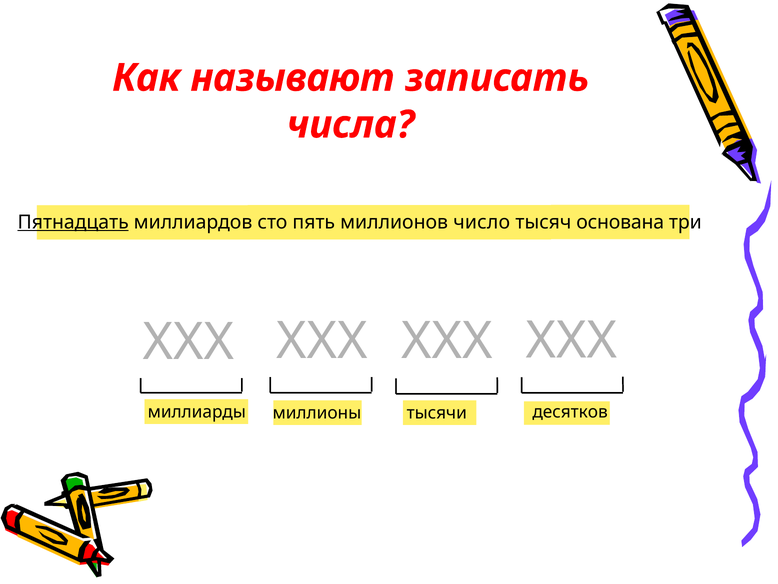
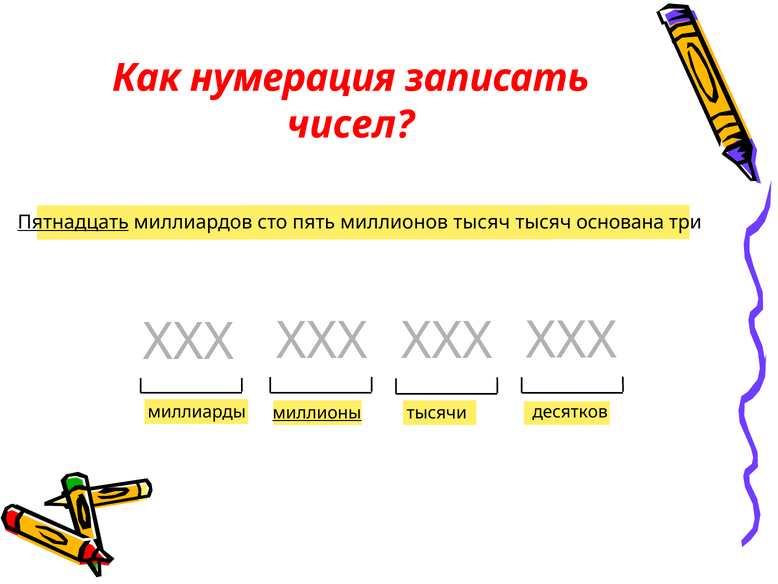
называют: называют -> нумерация (293, 78)
числа: числа -> чисел (350, 125)
миллионов число: число -> тысяч (482, 222)
миллионы underline: none -> present (317, 413)
